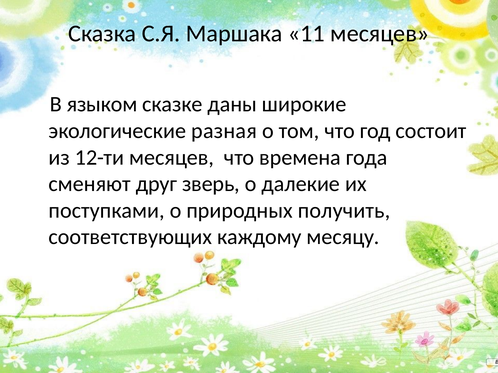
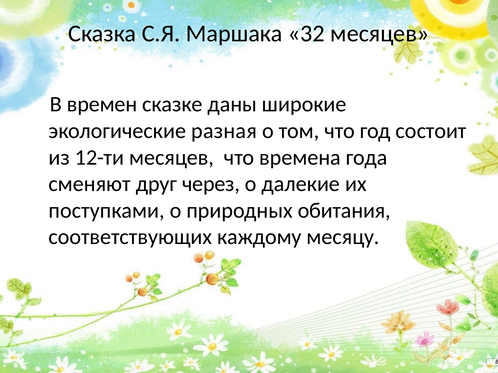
11: 11 -> 32 (306, 34)
языком: языком -> времен (102, 104)
зверь: зверь -> через (211, 184)
получить: получить -> обитания (344, 211)
